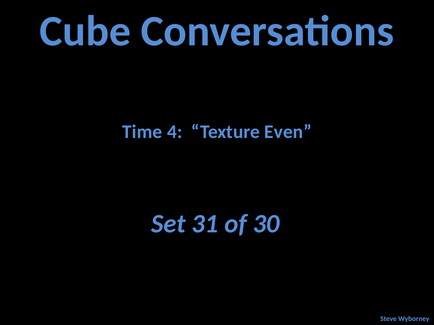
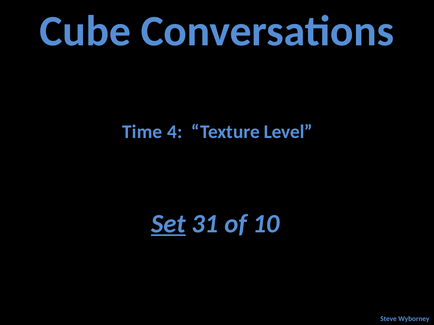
Even: Even -> Level (288, 132)
Set underline: none -> present (168, 224)
30: 30 -> 10 (266, 224)
